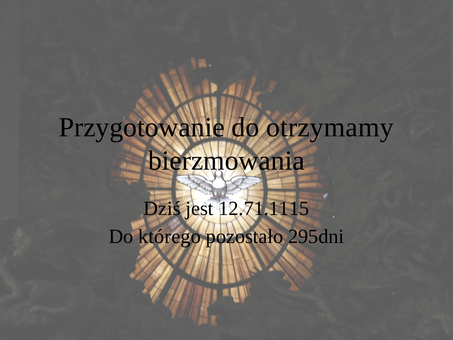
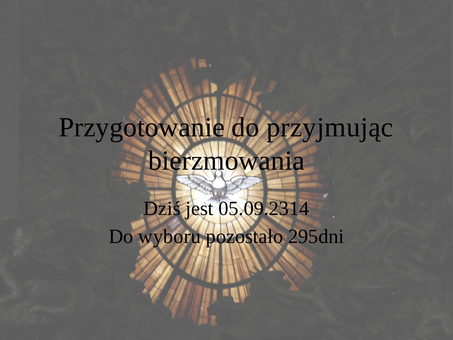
otrzymamy: otrzymamy -> przyjmując (330, 127)
12.71.1115: 12.71.1115 -> 05.09.2314 (264, 208)
którego: którego -> wyboru (170, 236)
